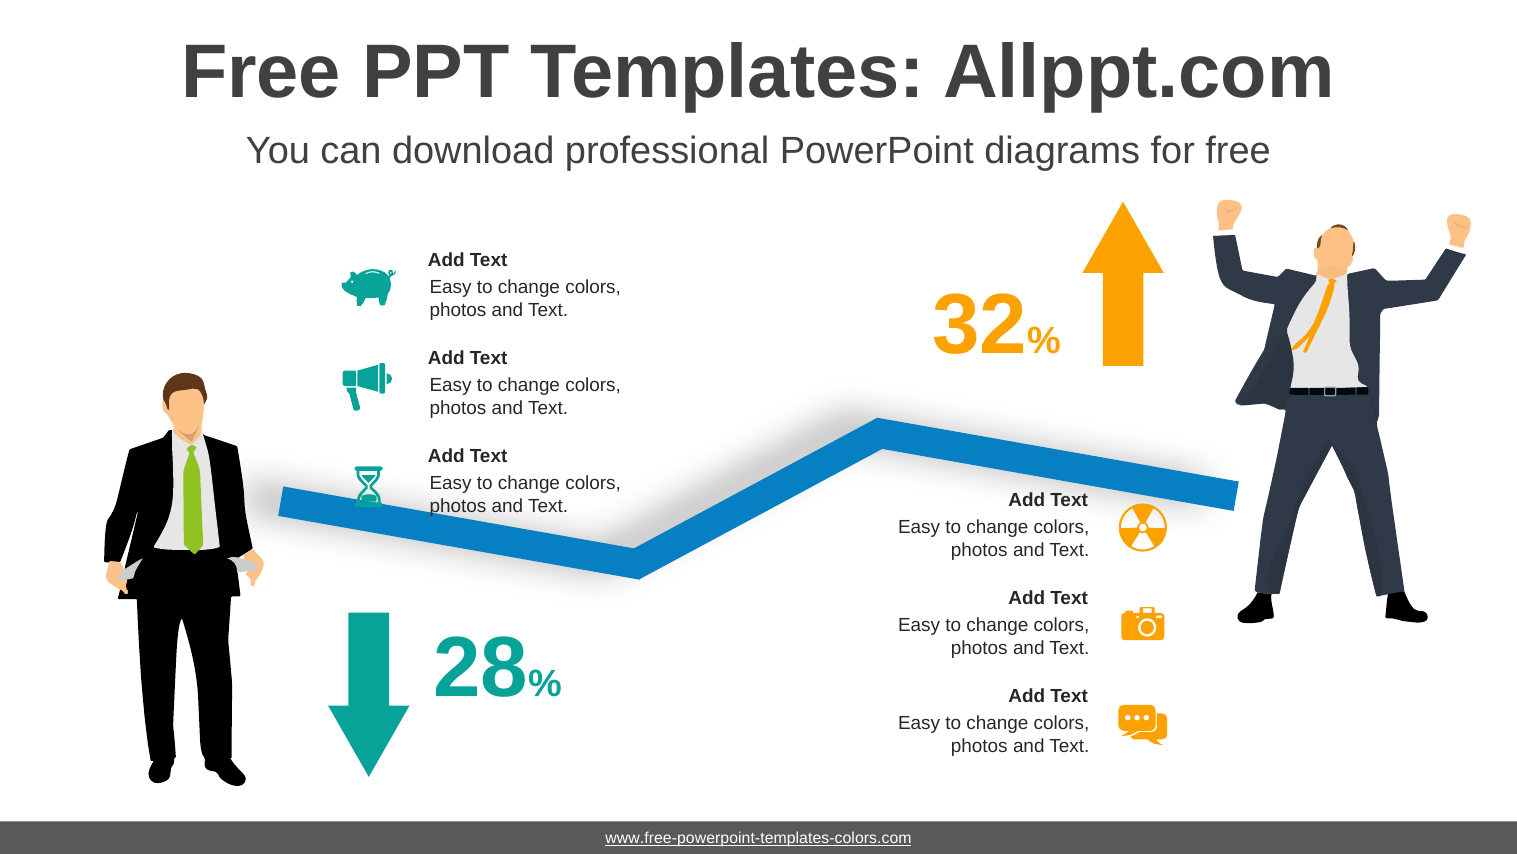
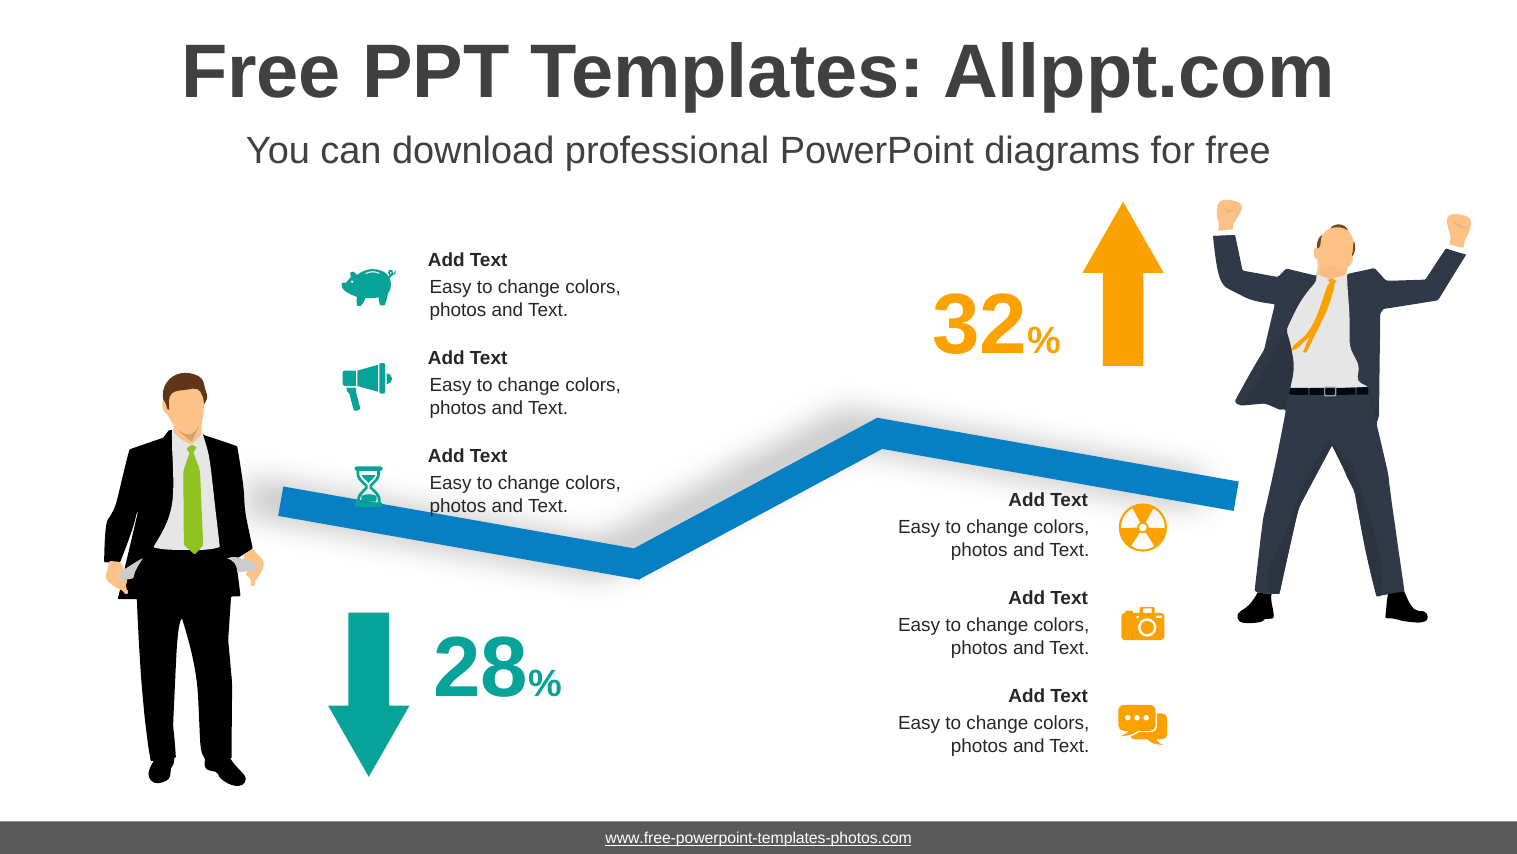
www.free-powerpoint-templates-colors.com: www.free-powerpoint-templates-colors.com -> www.free-powerpoint-templates-photos.com (759, 837)
